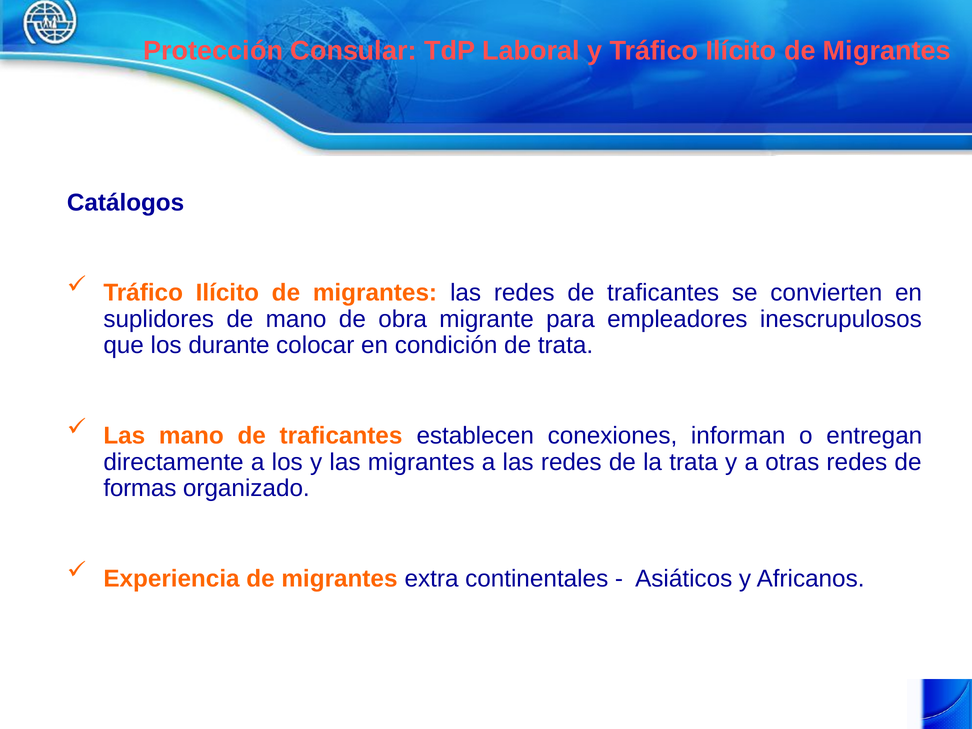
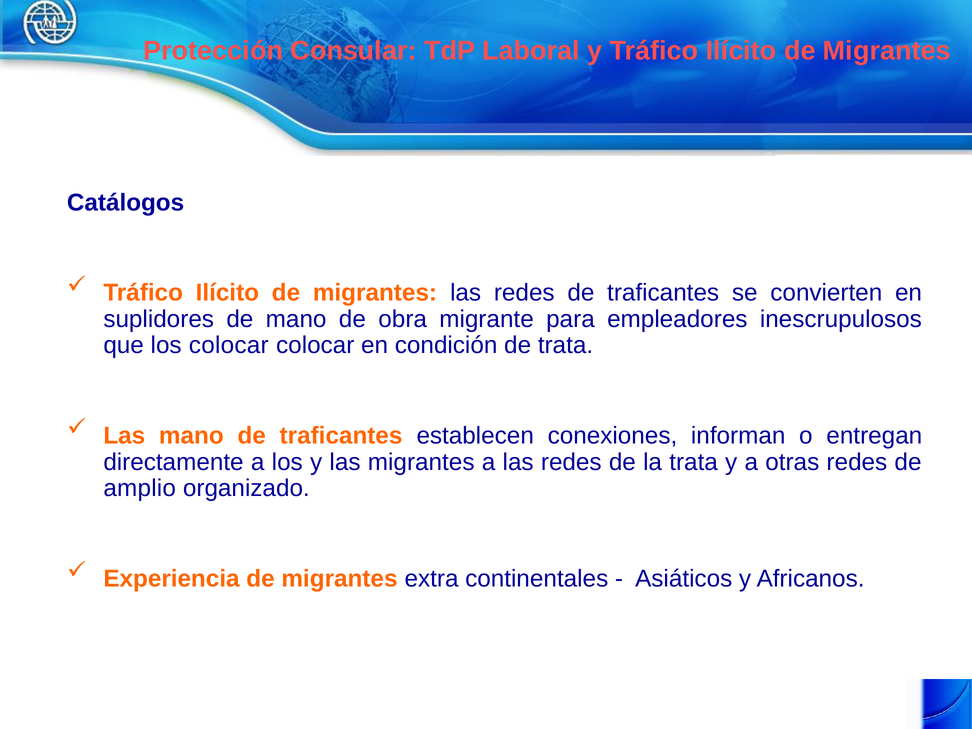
los durante: durante -> colocar (229, 345)
formas: formas -> amplio (140, 488)
